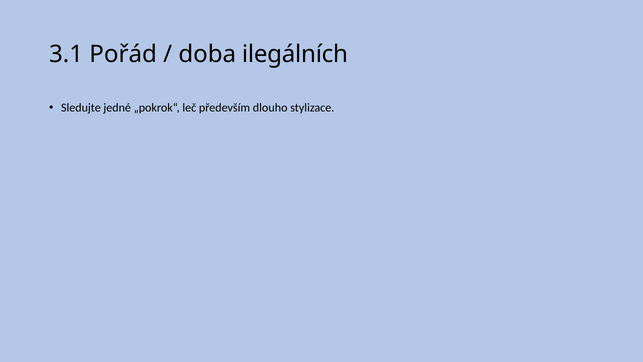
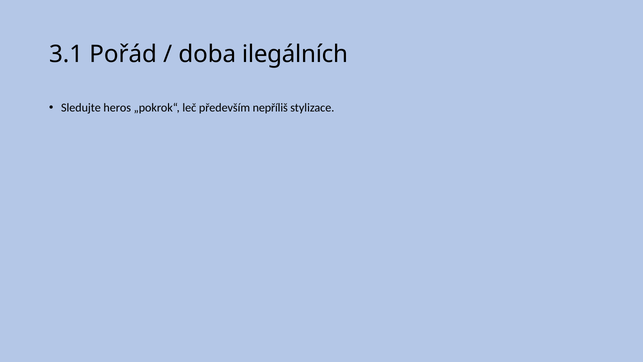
jedné: jedné -> heros (117, 108)
dlouho: dlouho -> nepříliš (270, 108)
